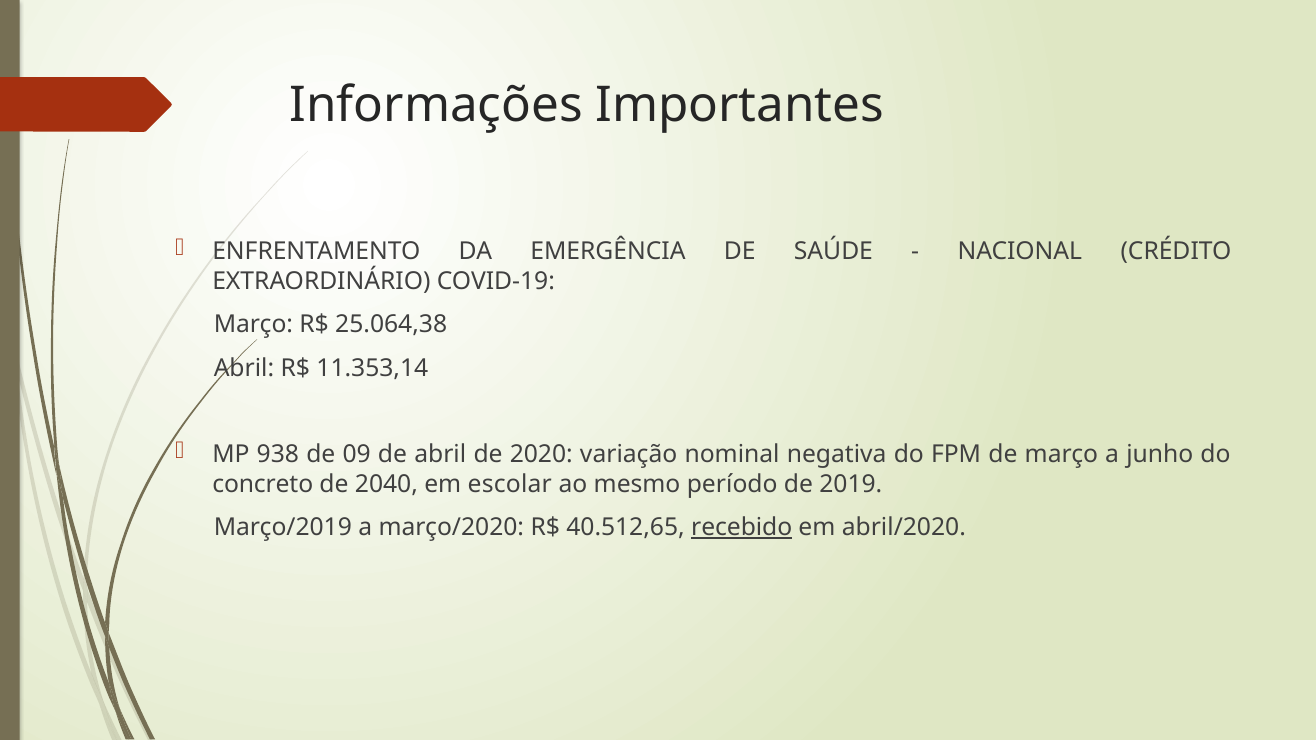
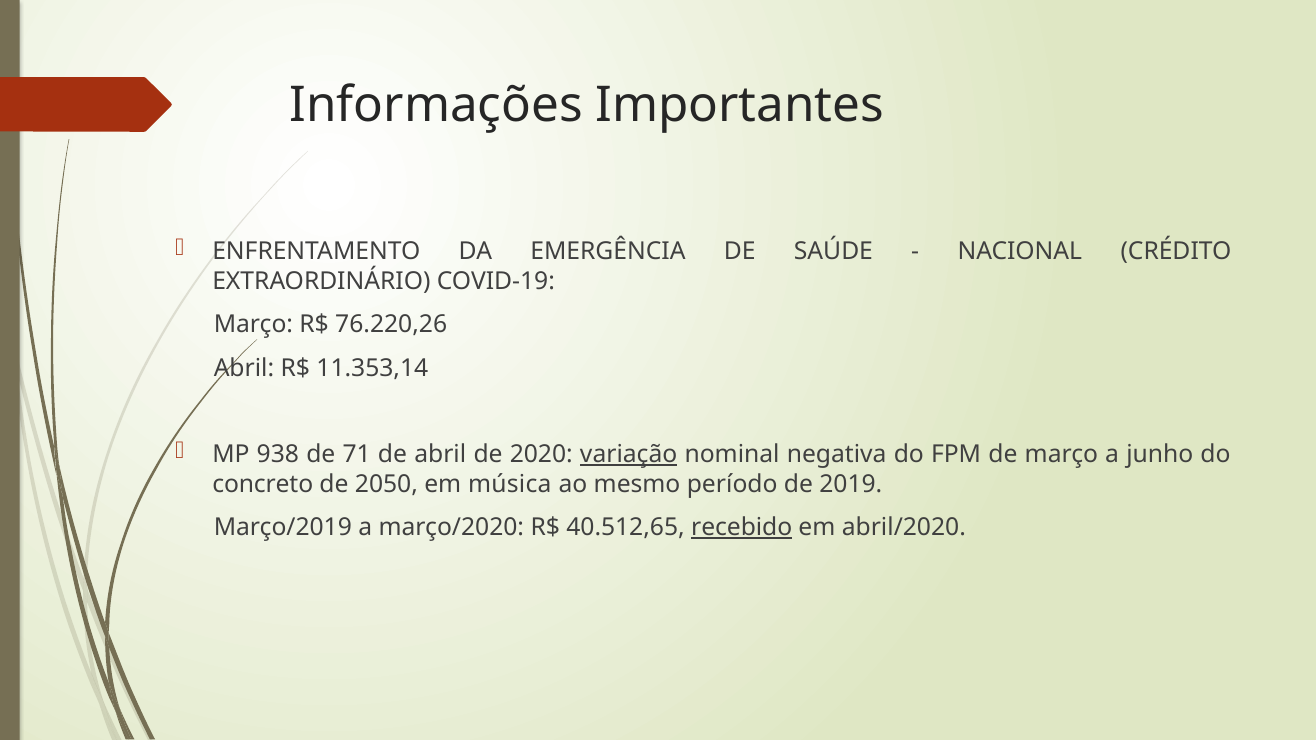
25.064,38: 25.064,38 -> 76.220,26 (391, 325)
09: 09 -> 71 (357, 455)
variação underline: none -> present (629, 455)
2040: 2040 -> 2050 (386, 484)
escolar: escolar -> música (510, 484)
